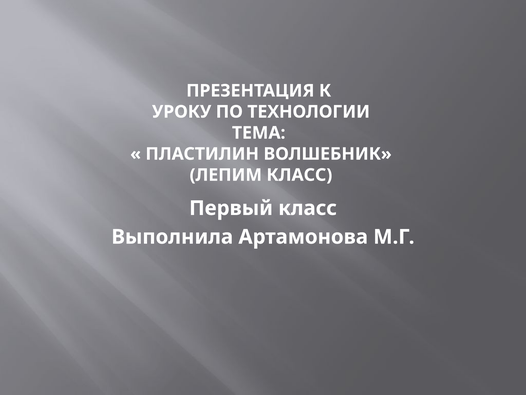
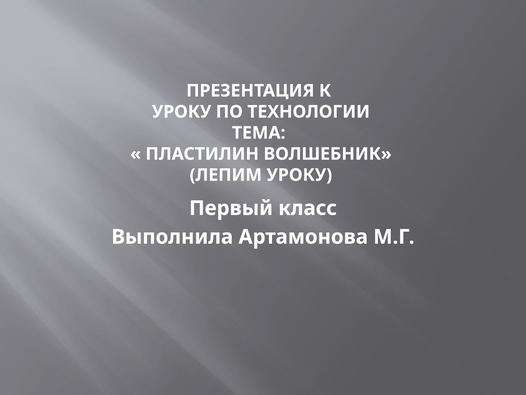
ЛЕПИМ КЛАСС: КЛАСС -> УРОКУ (299, 175)
